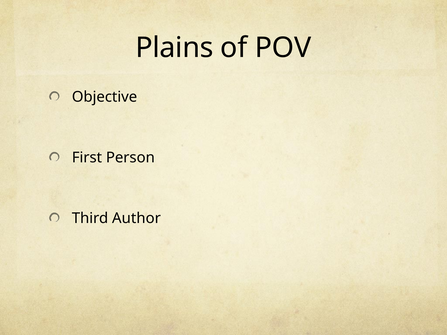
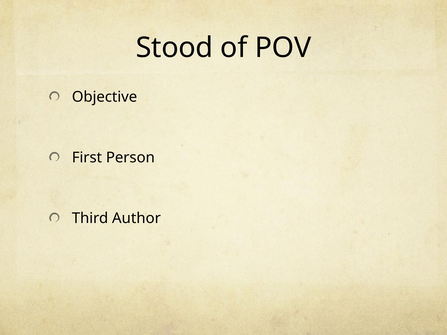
Plains: Plains -> Stood (174, 48)
